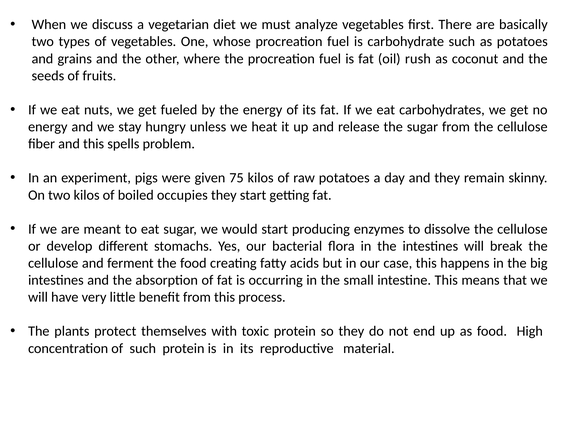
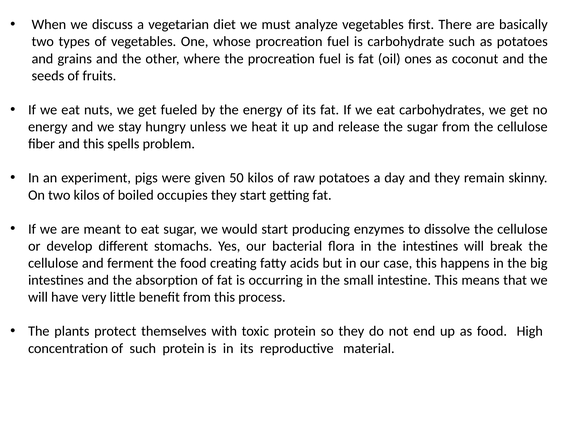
rush: rush -> ones (418, 59)
75: 75 -> 50 (236, 178)
